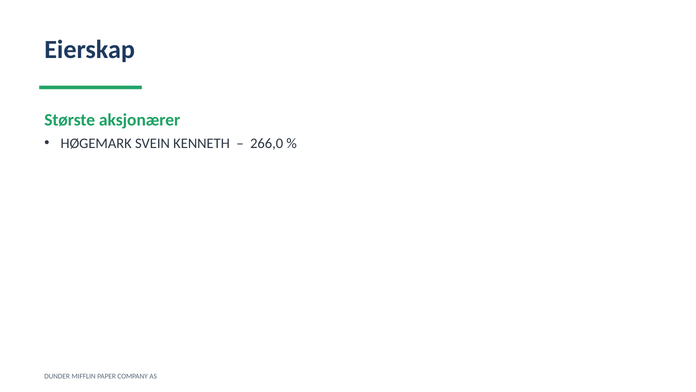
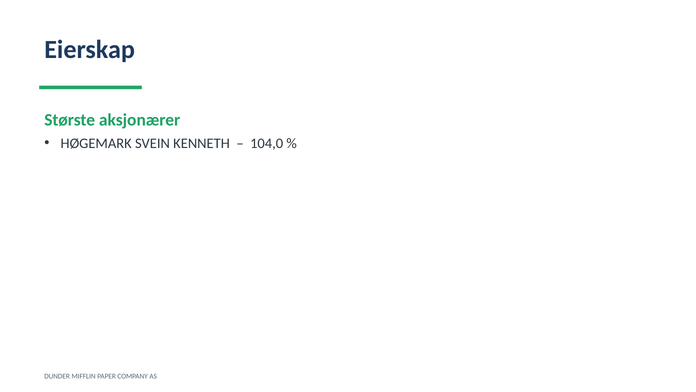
266,0: 266,0 -> 104,0 (267, 143)
